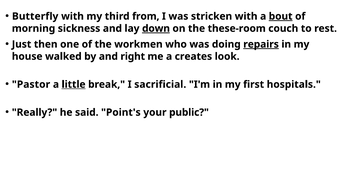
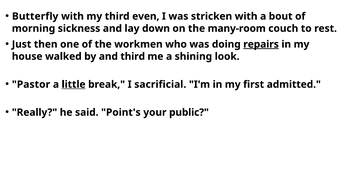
from: from -> even (146, 16)
bout underline: present -> none (281, 16)
down underline: present -> none (156, 28)
these-room: these-room -> many-room (237, 28)
and right: right -> third (133, 56)
creates: creates -> shining (193, 56)
hospitals: hospitals -> admitted (294, 84)
